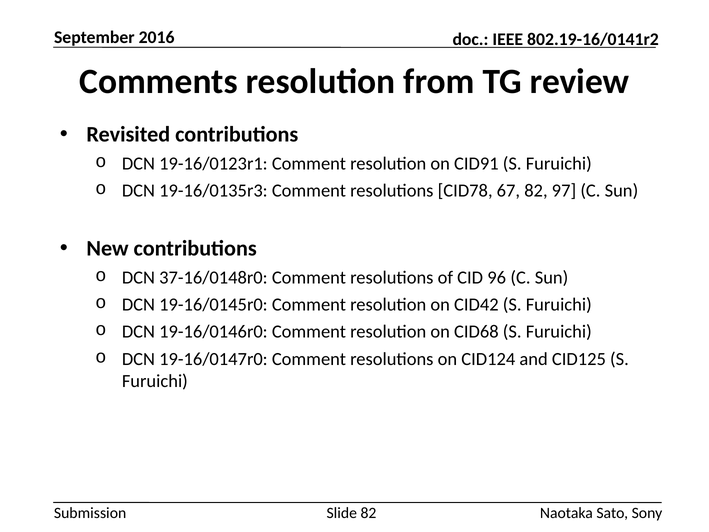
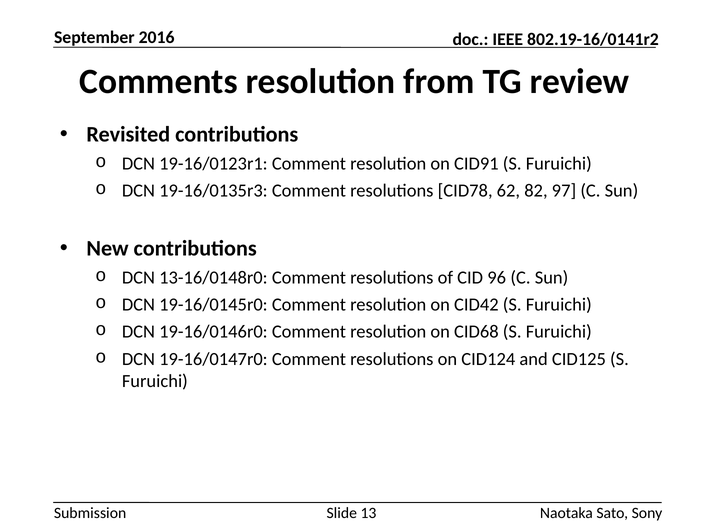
67: 67 -> 62 (508, 191)
37-16/0148r0: 37-16/0148r0 -> 13-16/0148r0 (213, 277)
Slide 82: 82 -> 13 (368, 513)
